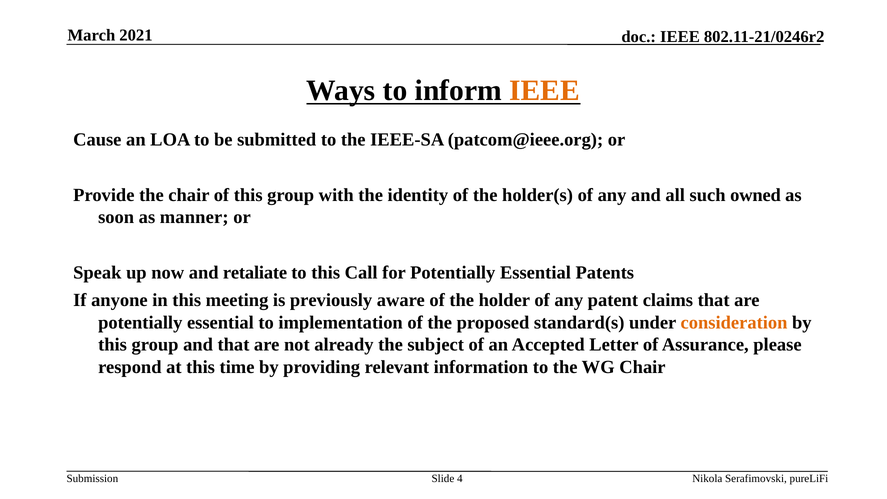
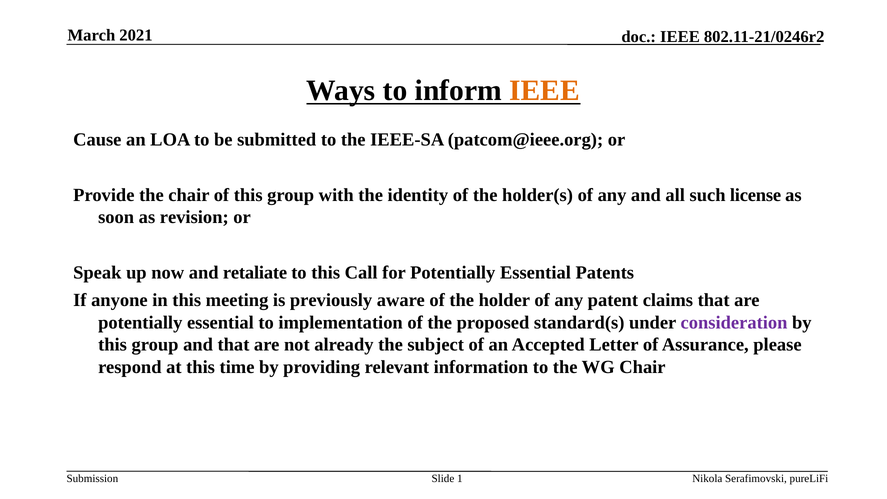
owned: owned -> license (756, 195)
manner: manner -> revision (194, 217)
consideration colour: orange -> purple (734, 323)
4: 4 -> 1 (460, 479)
